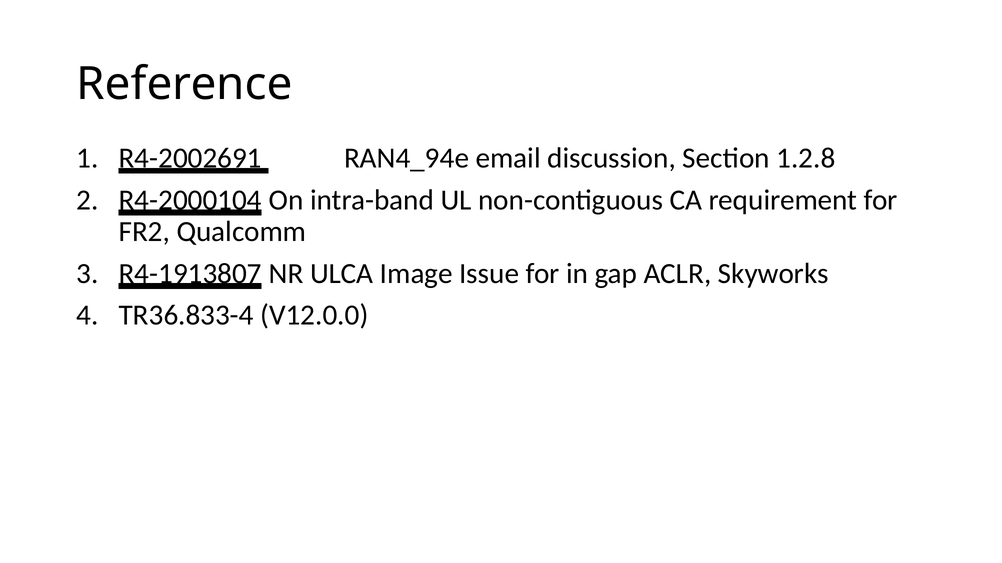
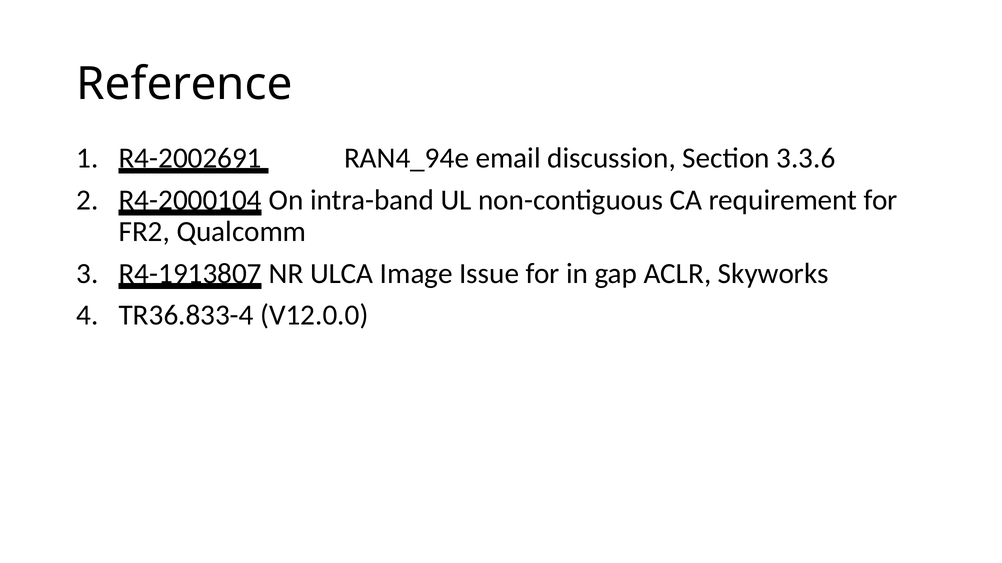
1.2.8: 1.2.8 -> 3.3.6 (806, 158)
